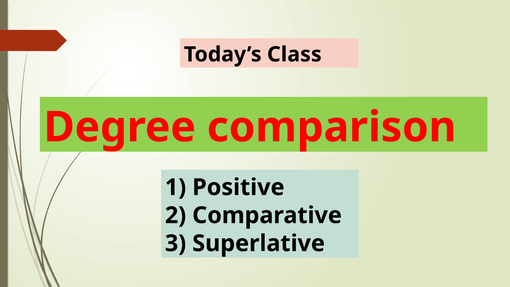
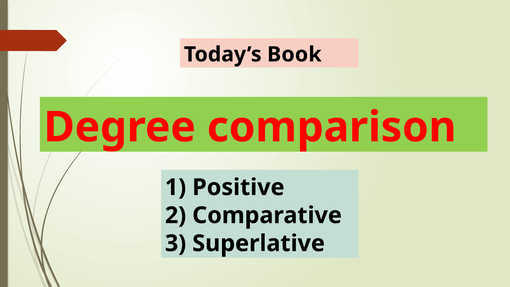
Class: Class -> Book (294, 54)
